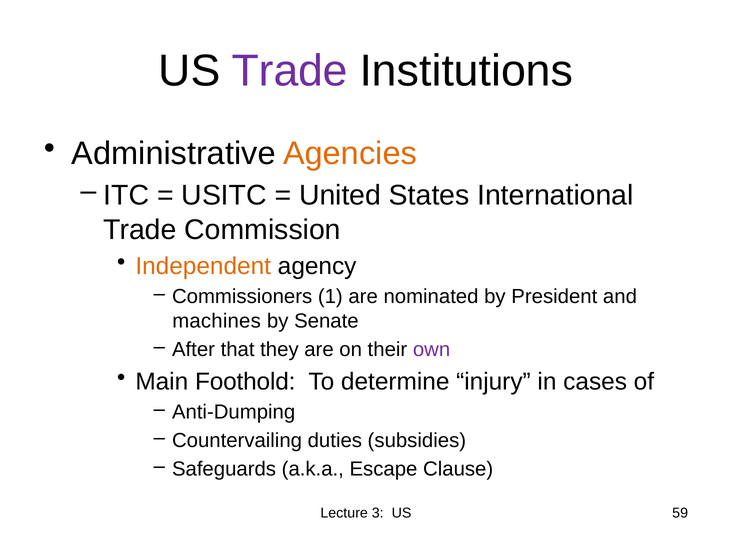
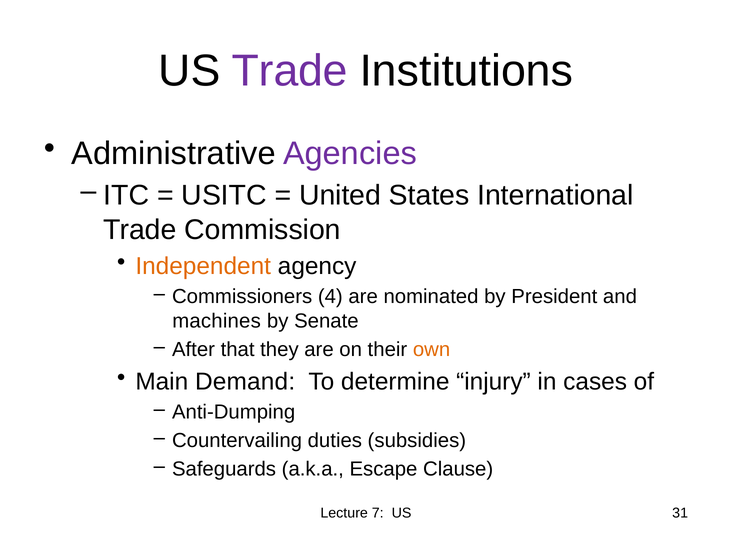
Agencies colour: orange -> purple (350, 154)
1: 1 -> 4 (330, 297)
own colour: purple -> orange (432, 350)
Foothold: Foothold -> Demand (245, 382)
3: 3 -> 7 (378, 513)
59: 59 -> 31 (680, 513)
